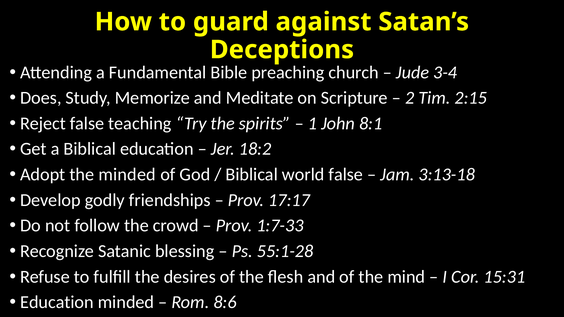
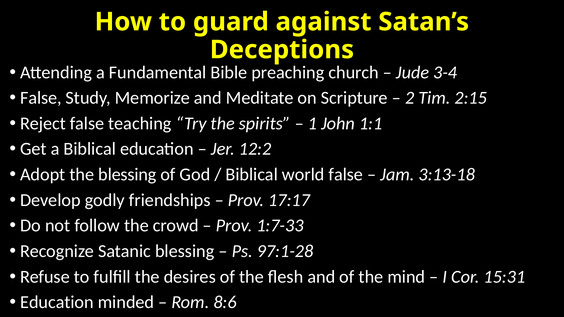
Does: Does -> False (41, 98)
8:1: 8:1 -> 1:1 (371, 124)
18:2: 18:2 -> 12:2 (255, 149)
the minded: minded -> blessing (127, 175)
55:1-28: 55:1-28 -> 97:1-28 (285, 251)
